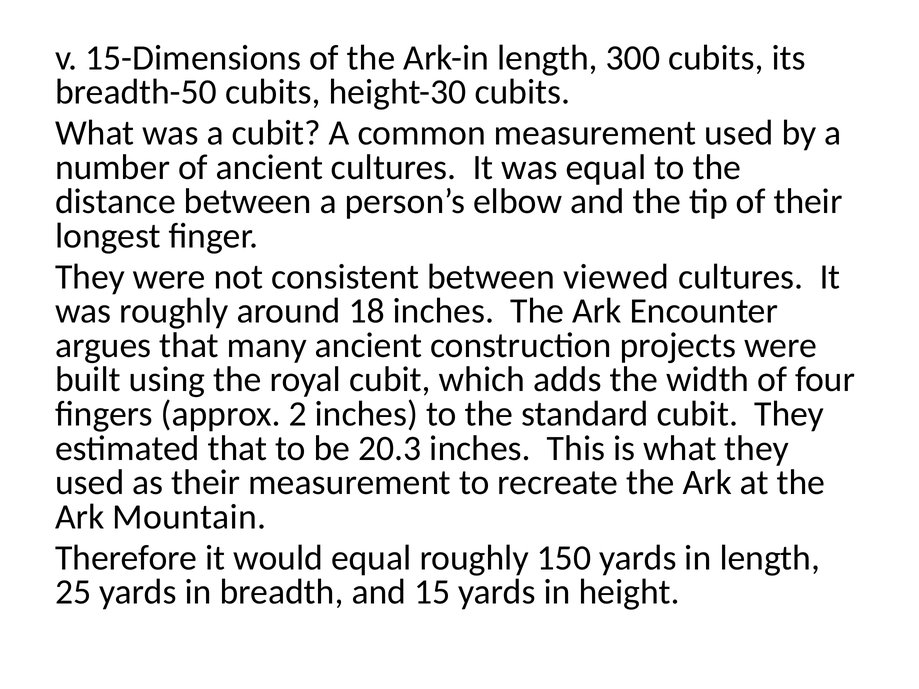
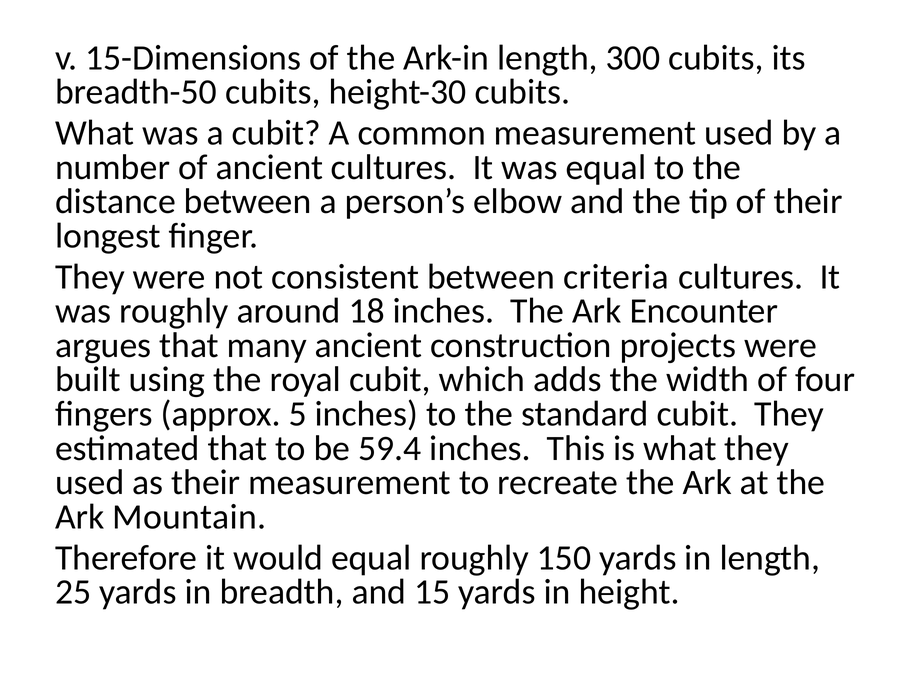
viewed: viewed -> criteria (616, 277)
2: 2 -> 5 (298, 414)
20.3: 20.3 -> 59.4 (390, 449)
